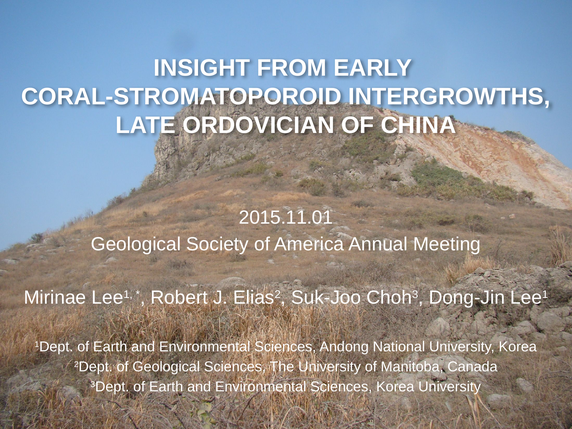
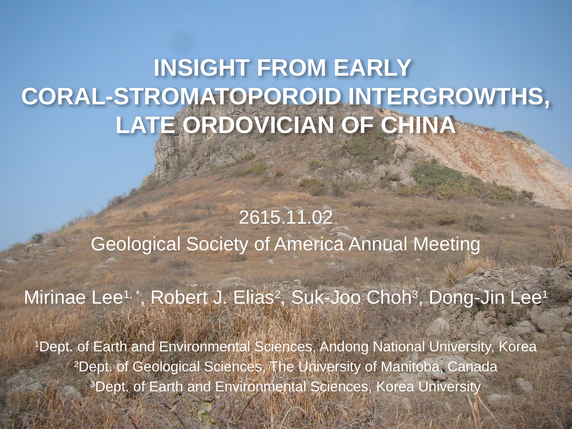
2015.11.01: 2015.11.01 -> 2615.11.02 (286, 217)
